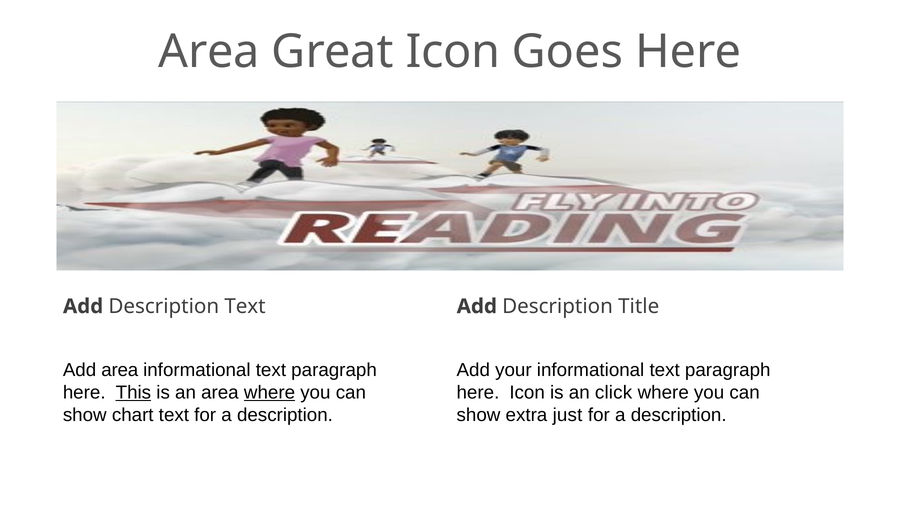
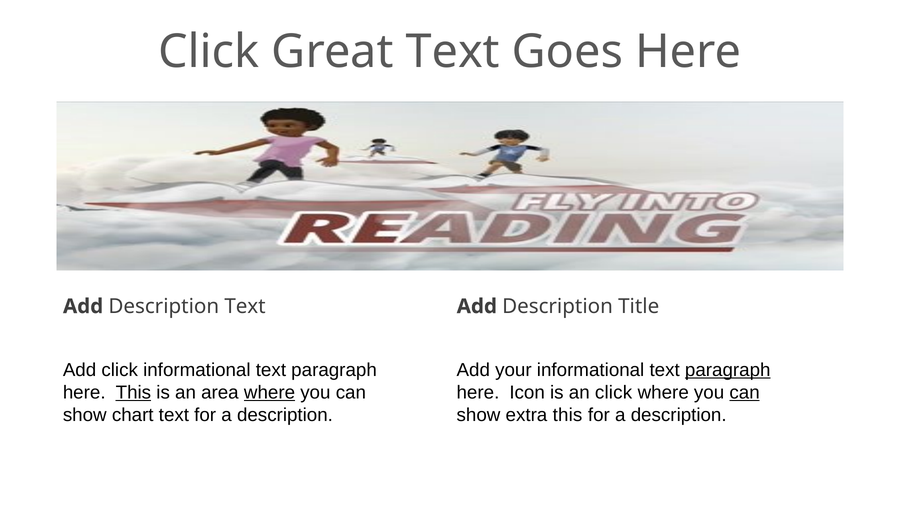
Area: Area -> Click (209, 52)
Great Icon: Icon -> Text (453, 52)
Add area: area -> click (120, 370)
paragraph underline: none -> present (728, 370)
can underline: none -> present (745, 393)
extra just: just -> this (568, 415)
